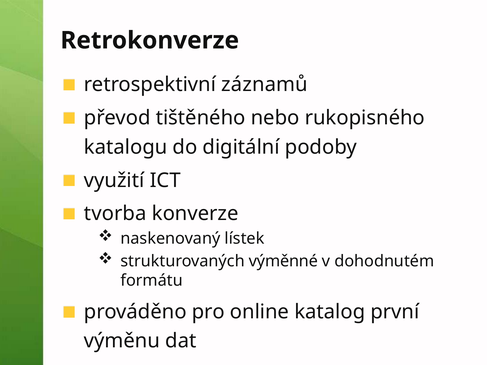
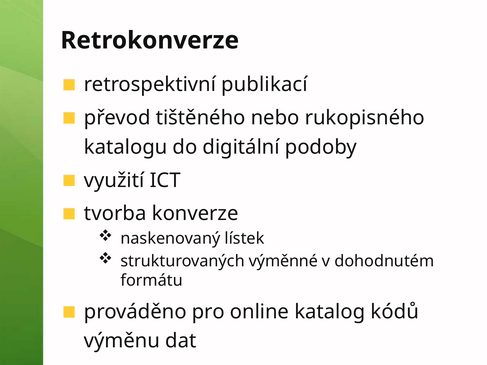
záznamů: záznamů -> publikací (264, 85)
první: první -> kódů (395, 312)
